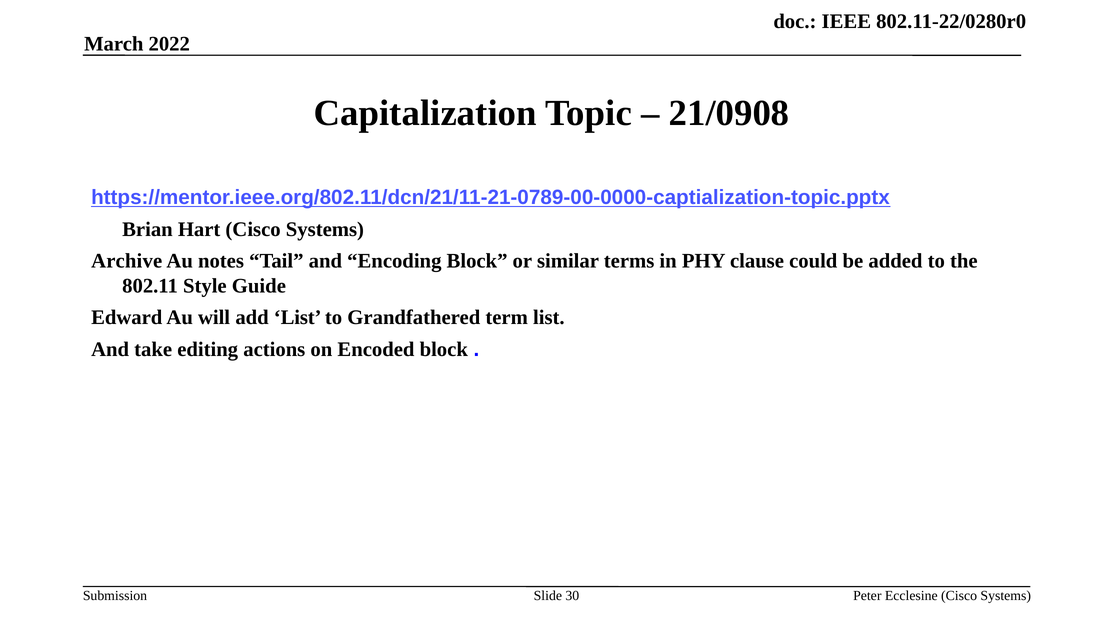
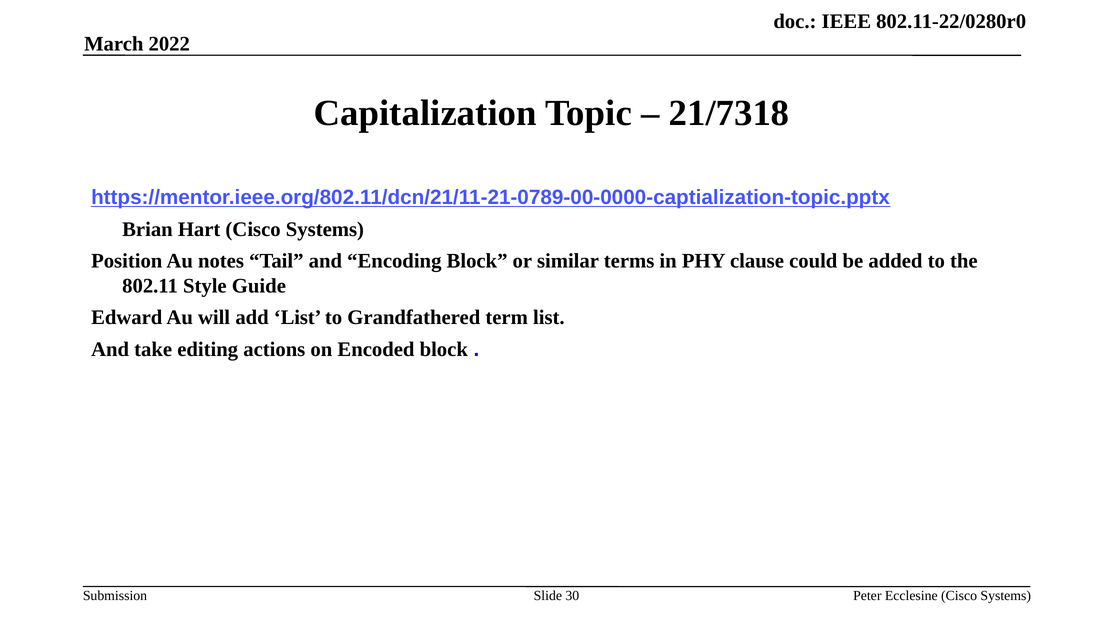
21/0908: 21/0908 -> 21/7318 (729, 113)
Archive: Archive -> Position (127, 261)
